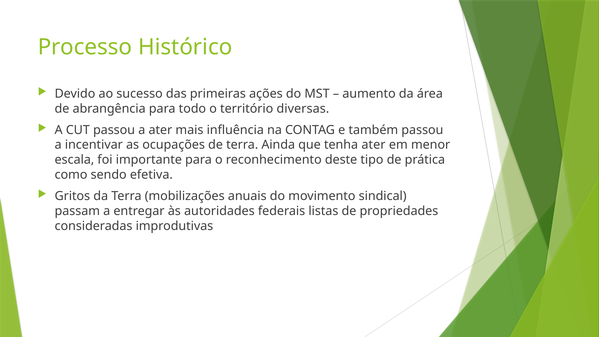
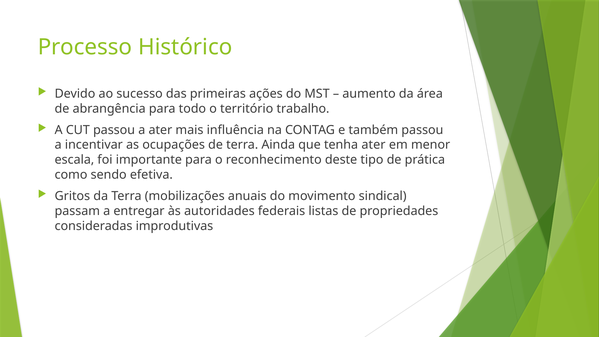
diversas: diversas -> trabalho (303, 109)
